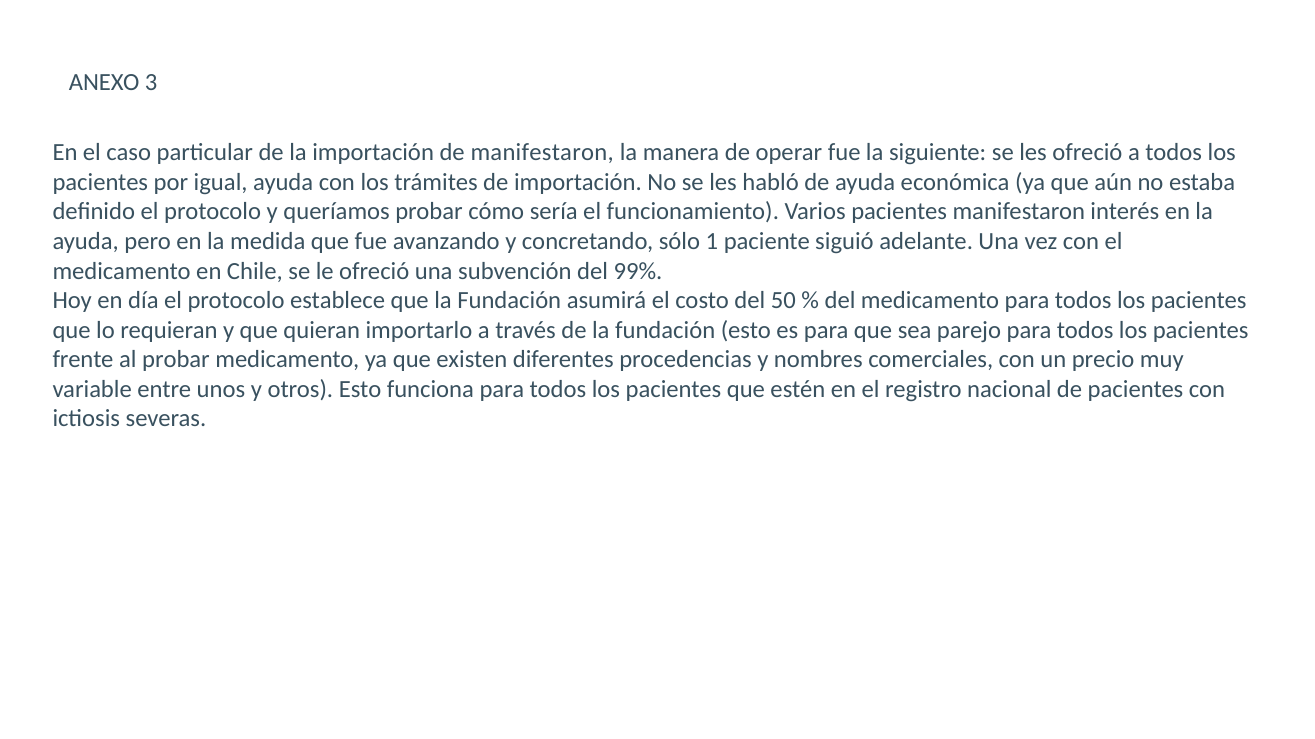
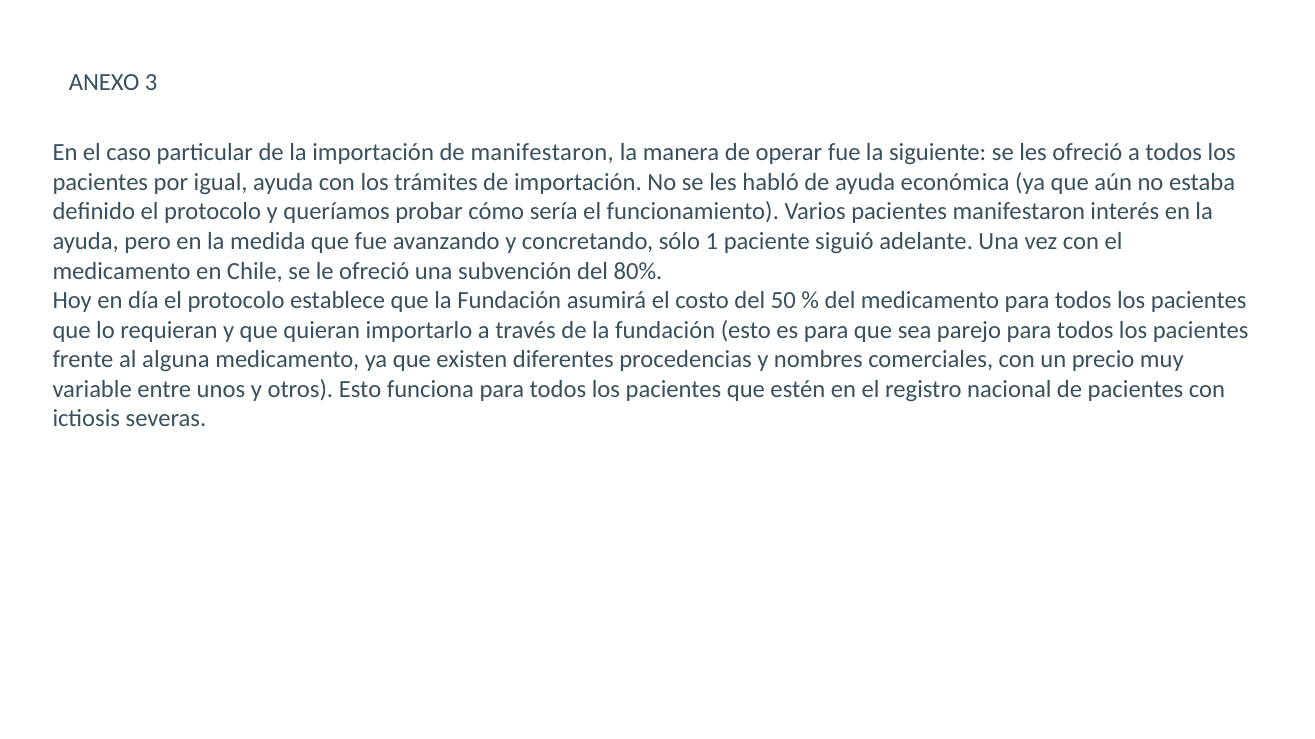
99%: 99% -> 80% (638, 271)
al probar: probar -> alguna (176, 360)
